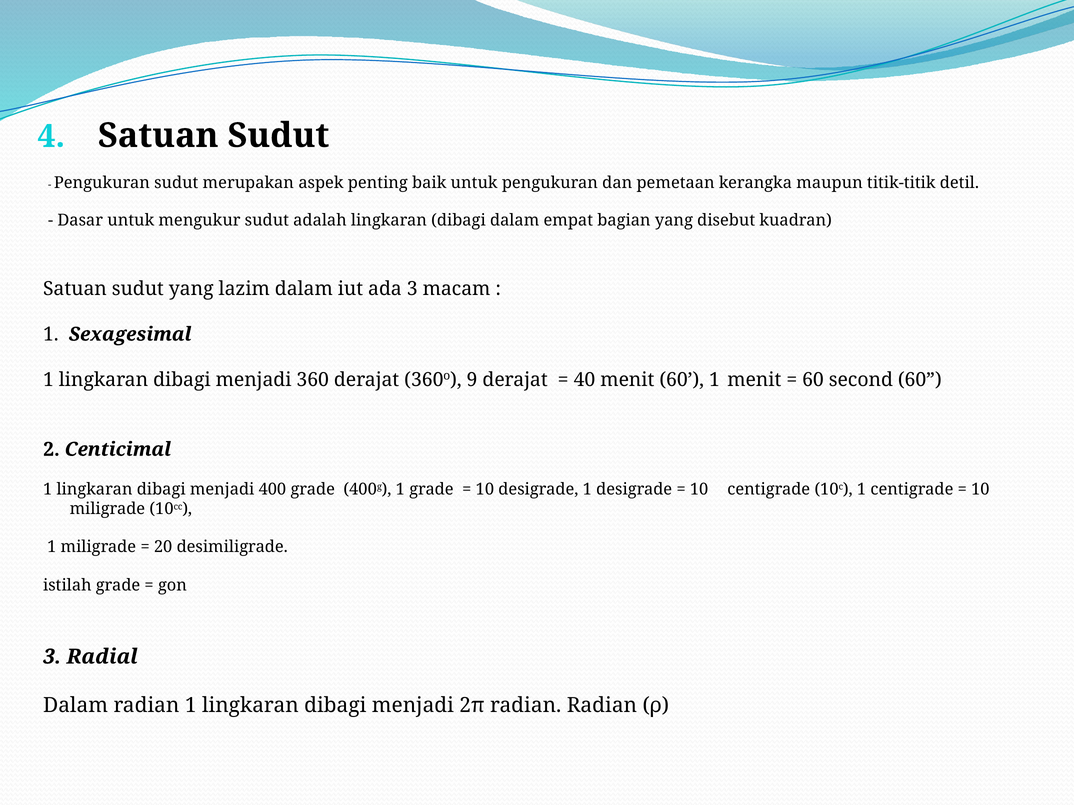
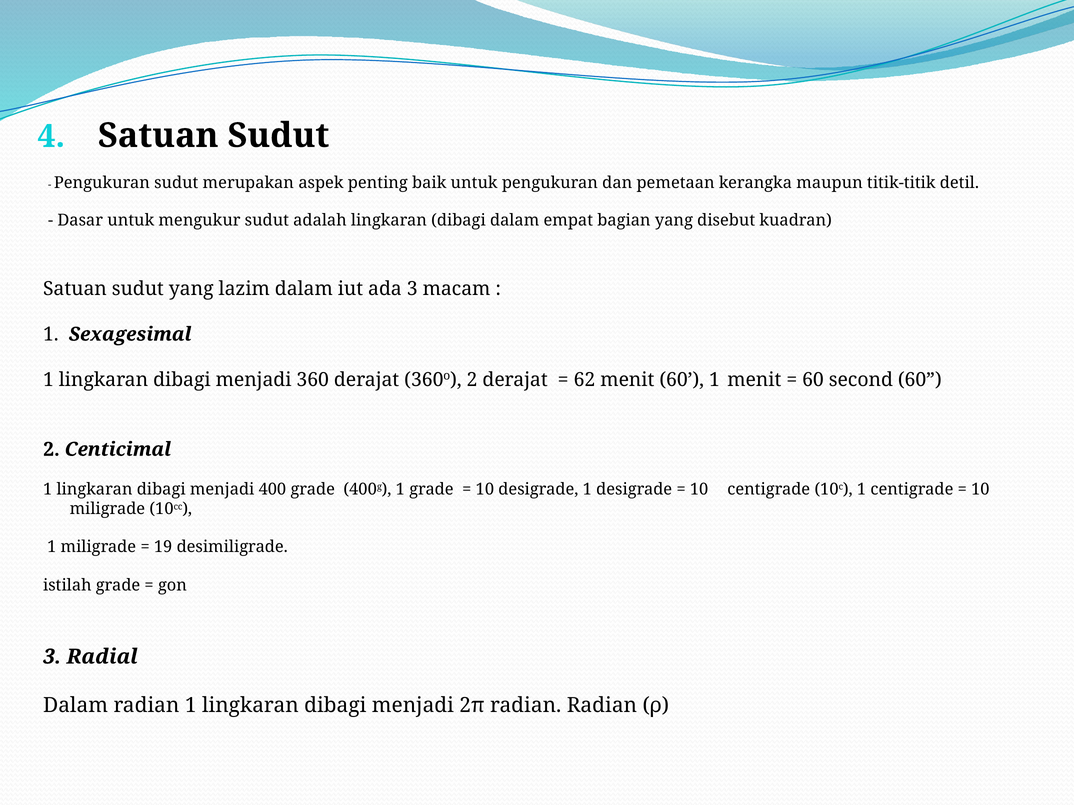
360o 9: 9 -> 2 (472, 380)
40: 40 -> 62 (584, 380)
20: 20 -> 19 (163, 547)
